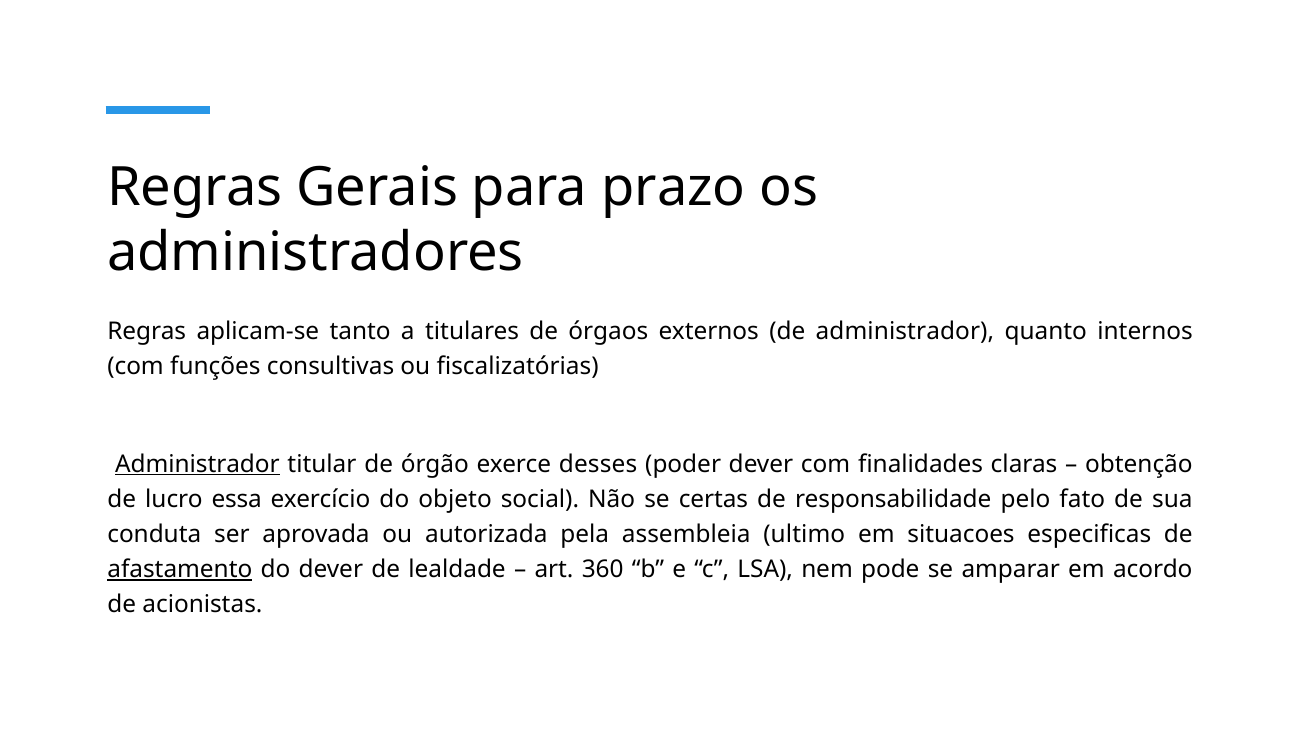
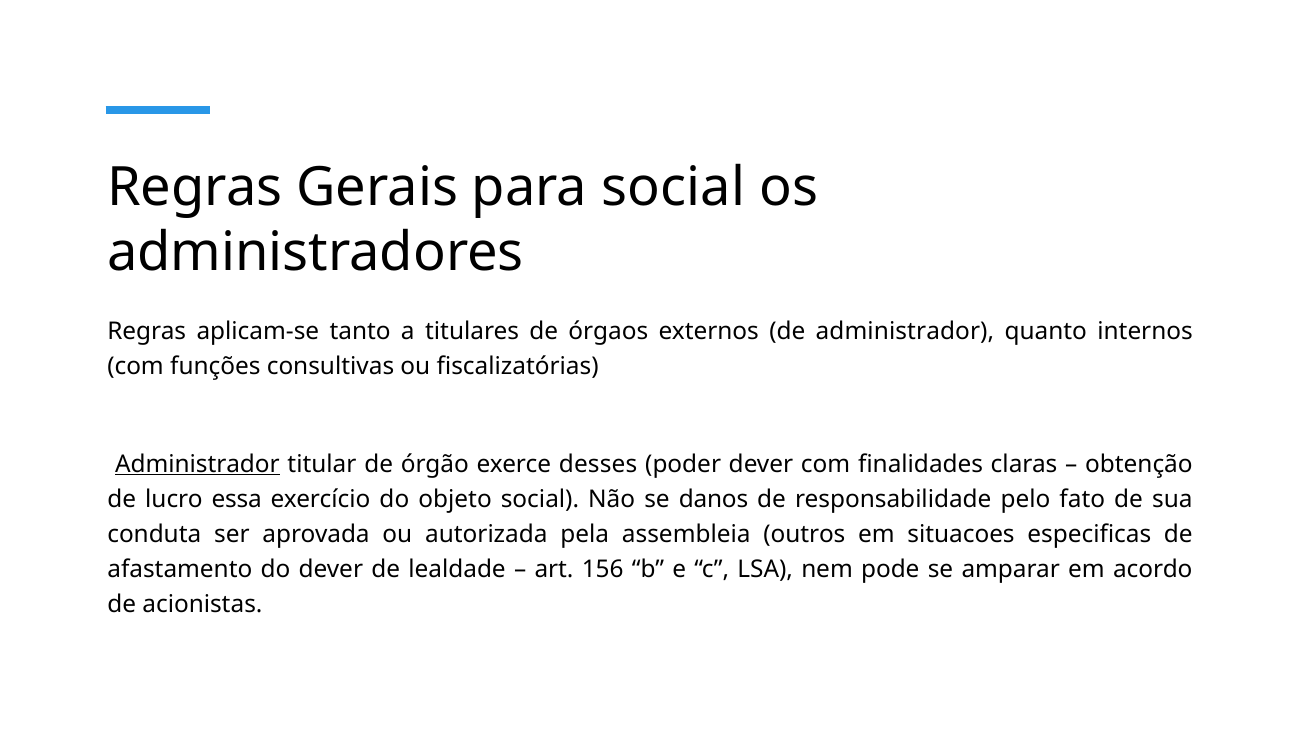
para prazo: prazo -> social (673, 188)
certas: certas -> danos (713, 499)
ultimo: ultimo -> outros (804, 534)
afastamento underline: present -> none (180, 569)
360: 360 -> 156 (603, 569)
